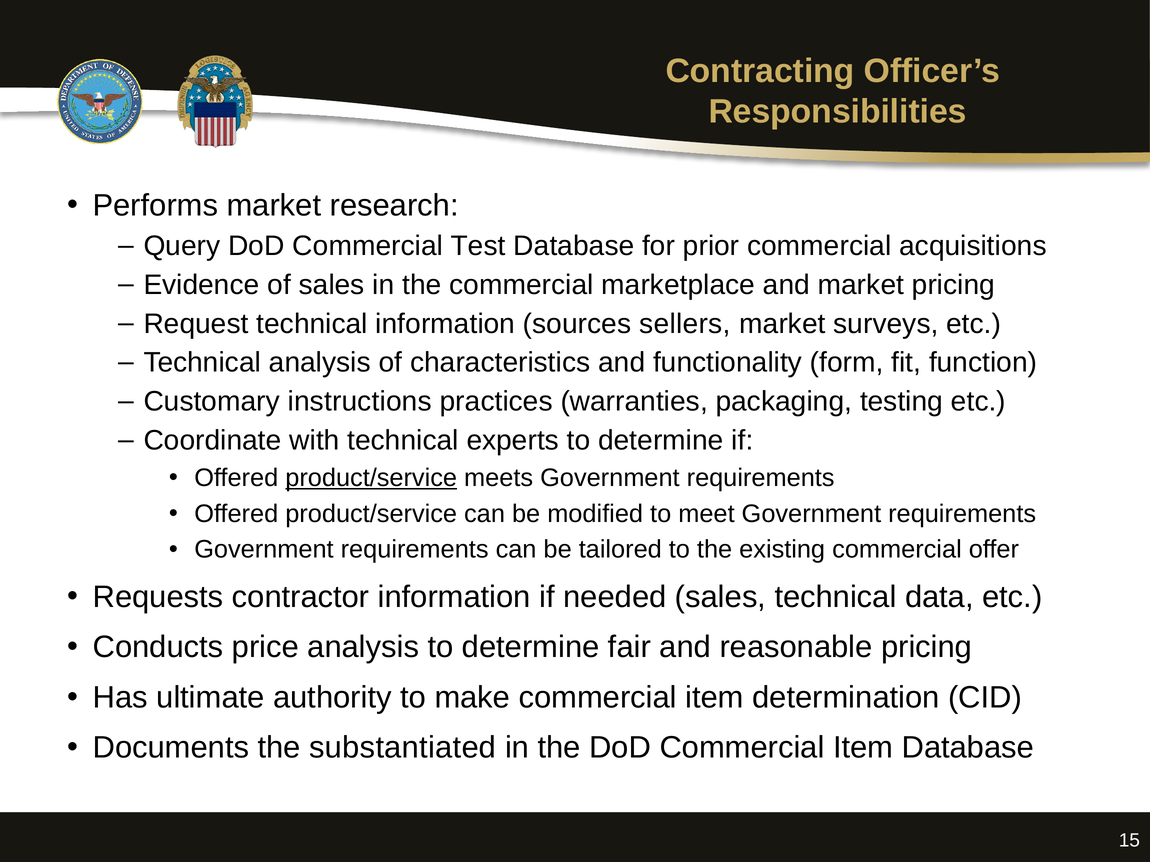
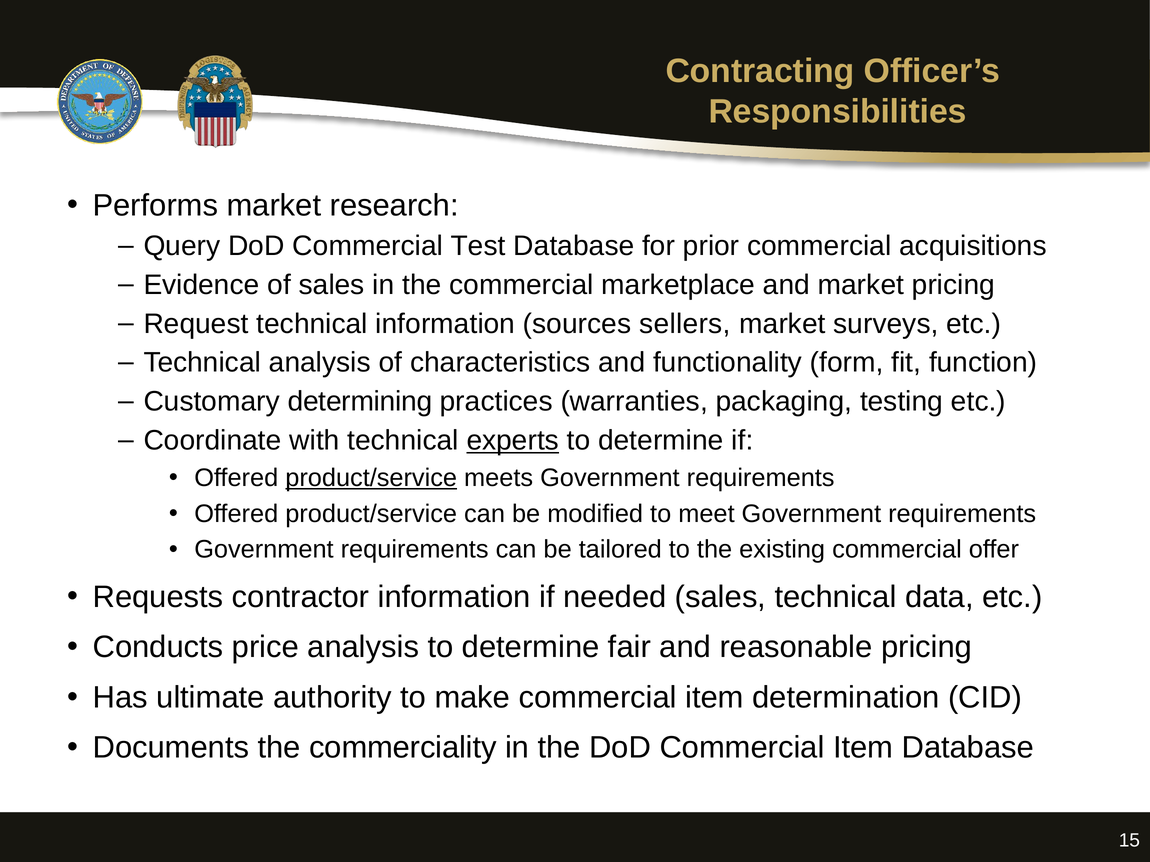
instructions: instructions -> determining (360, 402)
experts underline: none -> present (513, 441)
substantiated: substantiated -> commerciality (403, 748)
